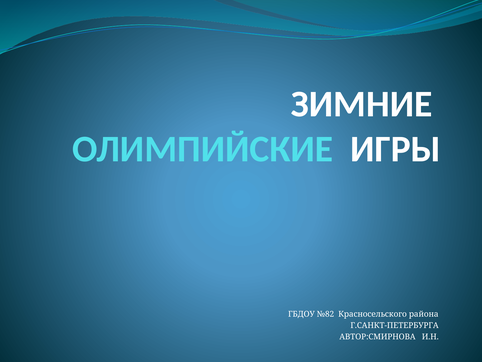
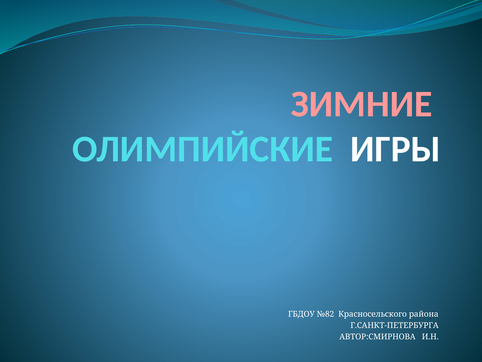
ЗИМНИЕ colour: white -> pink (362, 104)
